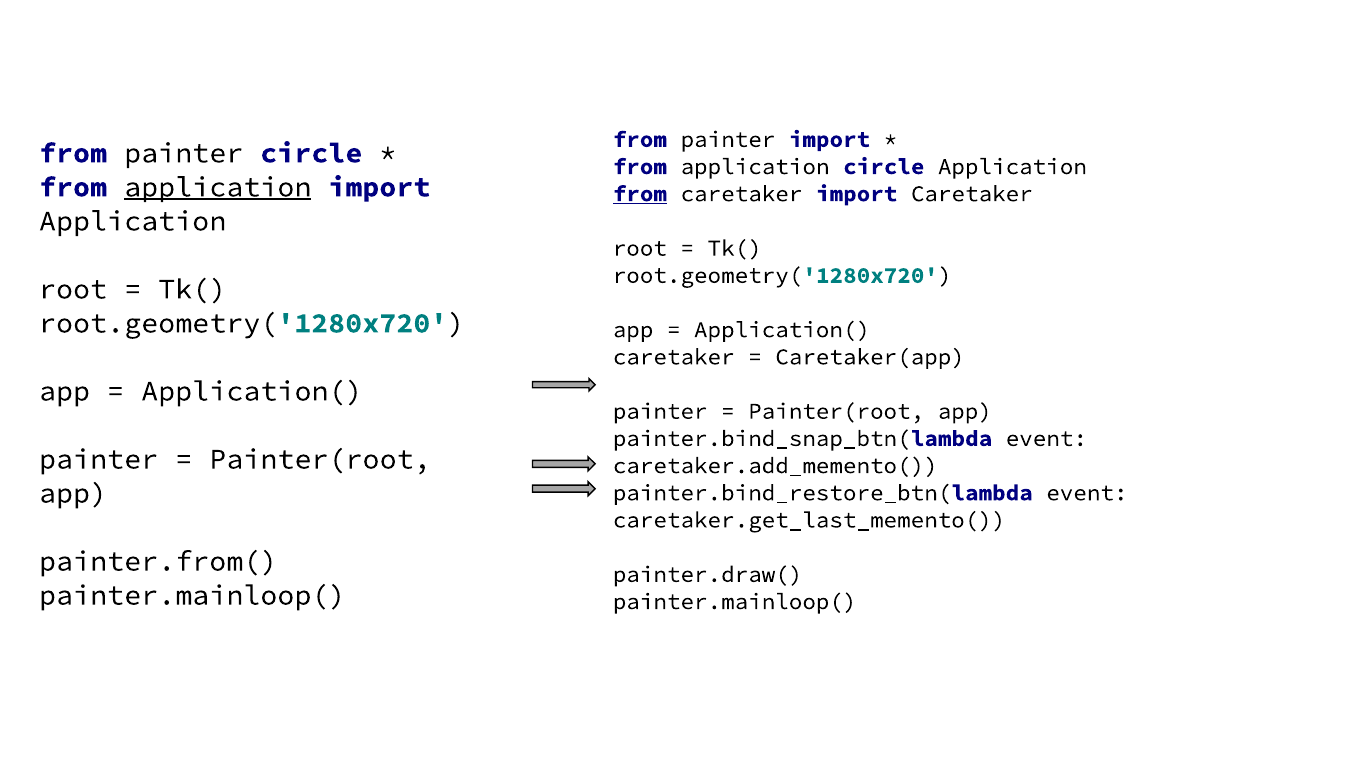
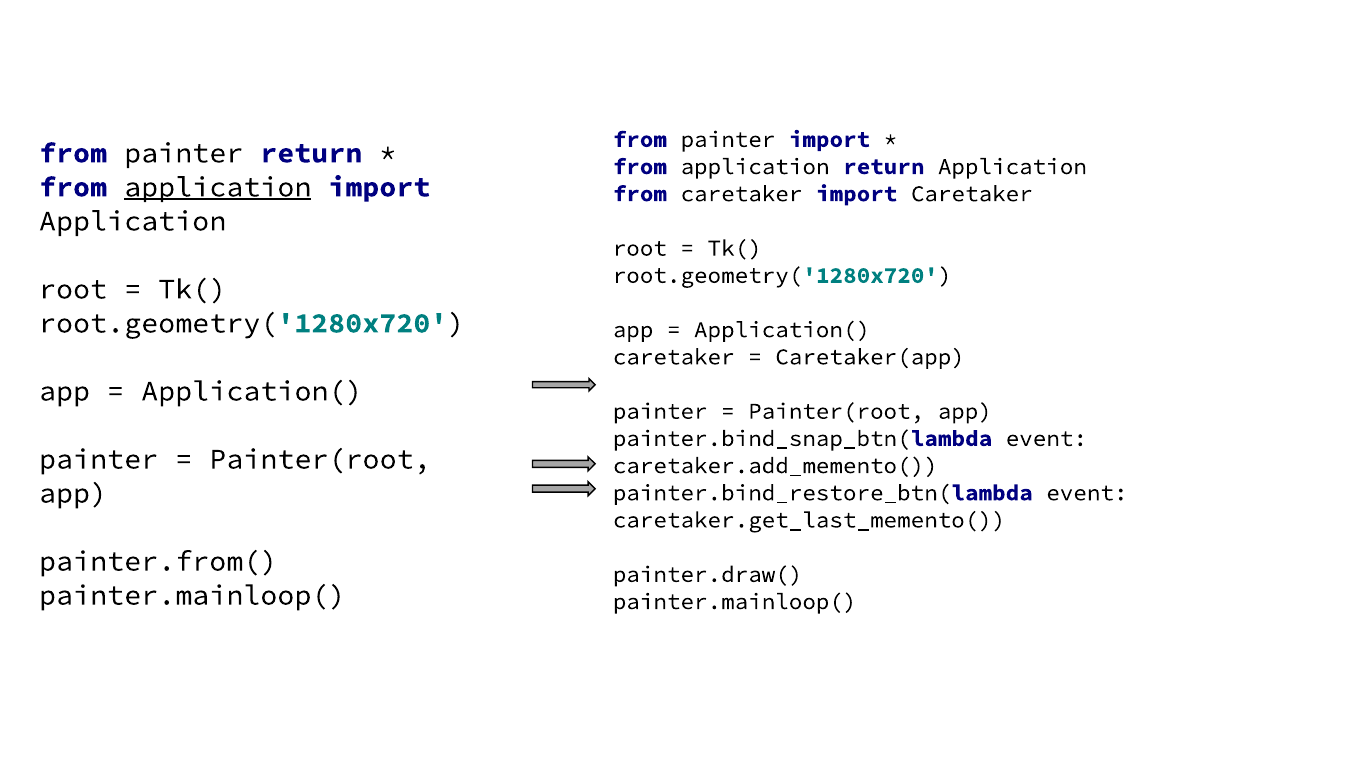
painter circle: circle -> return (311, 153)
application circle: circle -> return (884, 166)
from underline: present -> none (640, 194)
